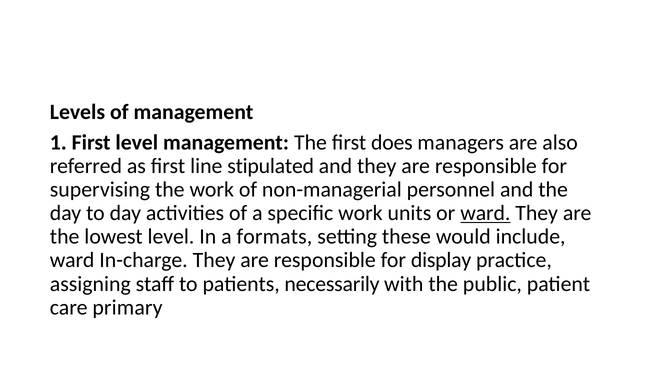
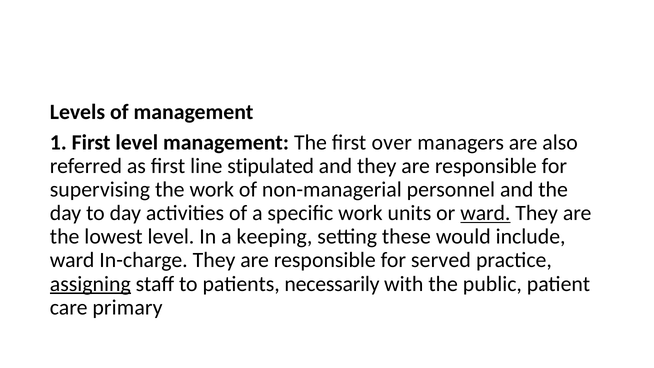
does: does -> over (392, 142)
formats: formats -> keeping (274, 237)
display: display -> served (441, 260)
assigning underline: none -> present (90, 284)
